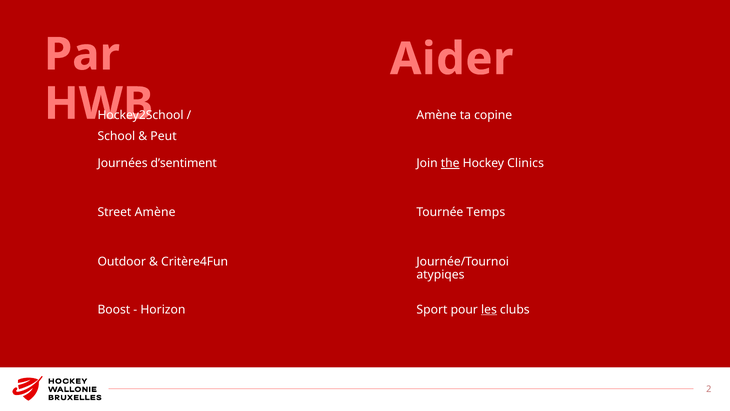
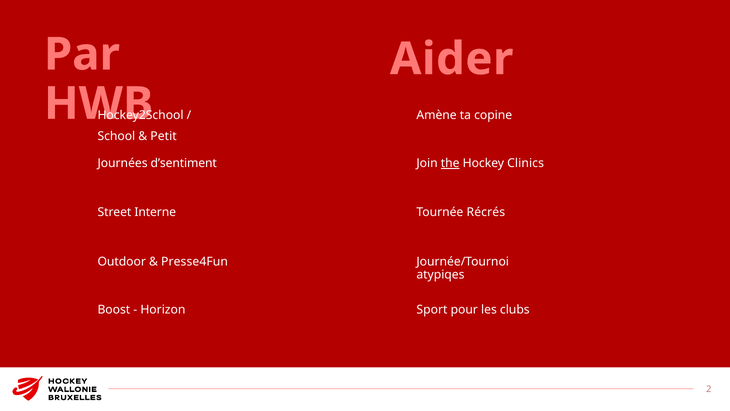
Peut: Peut -> Petit (164, 136)
Street Amène: Amène -> Interne (155, 212)
Temps: Temps -> Récrés (486, 212)
Critère4Fun: Critère4Fun -> Presse4Fun (195, 262)
les underline: present -> none (489, 309)
